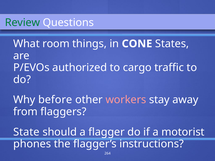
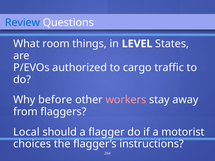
Review colour: green -> blue (22, 23)
CONE: CONE -> LEVEL (137, 44)
State: State -> Local (26, 132)
phones: phones -> choices (32, 144)
